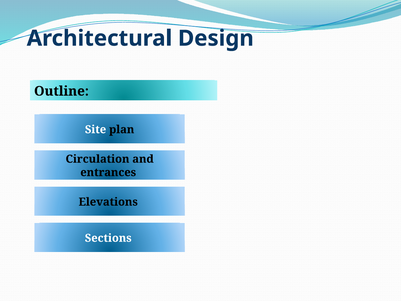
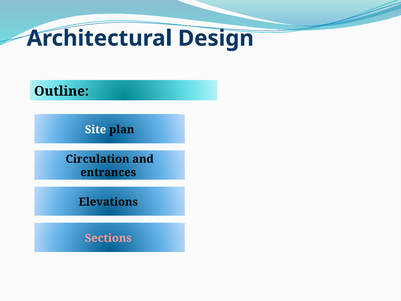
Sections colour: white -> pink (108, 238)
